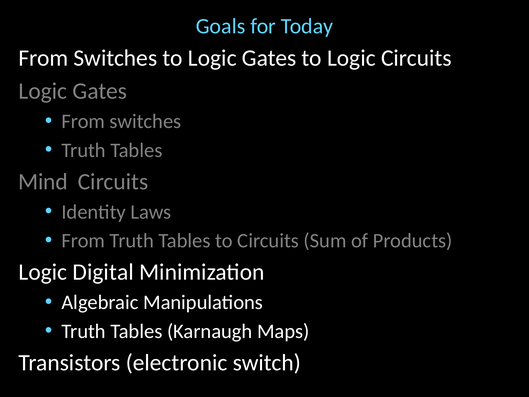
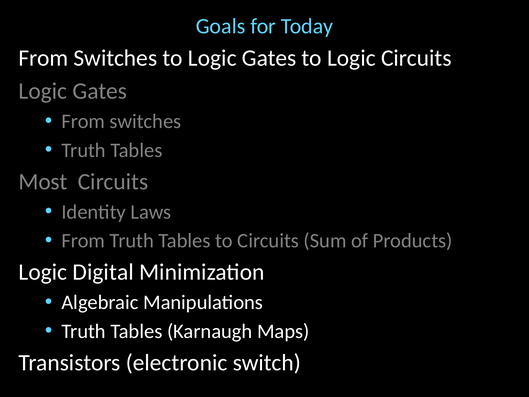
Mind: Mind -> Most (43, 182)
